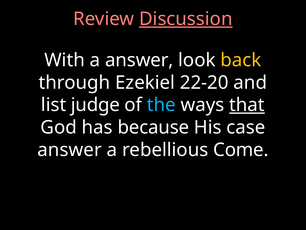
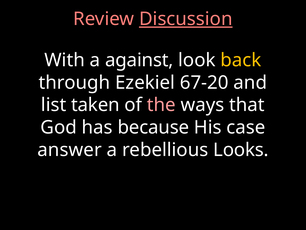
a answer: answer -> against (139, 60)
22-20: 22-20 -> 67-20 (204, 82)
judge: judge -> taken (95, 105)
the colour: light blue -> pink (161, 105)
that underline: present -> none (247, 105)
Come: Come -> Looks (241, 150)
